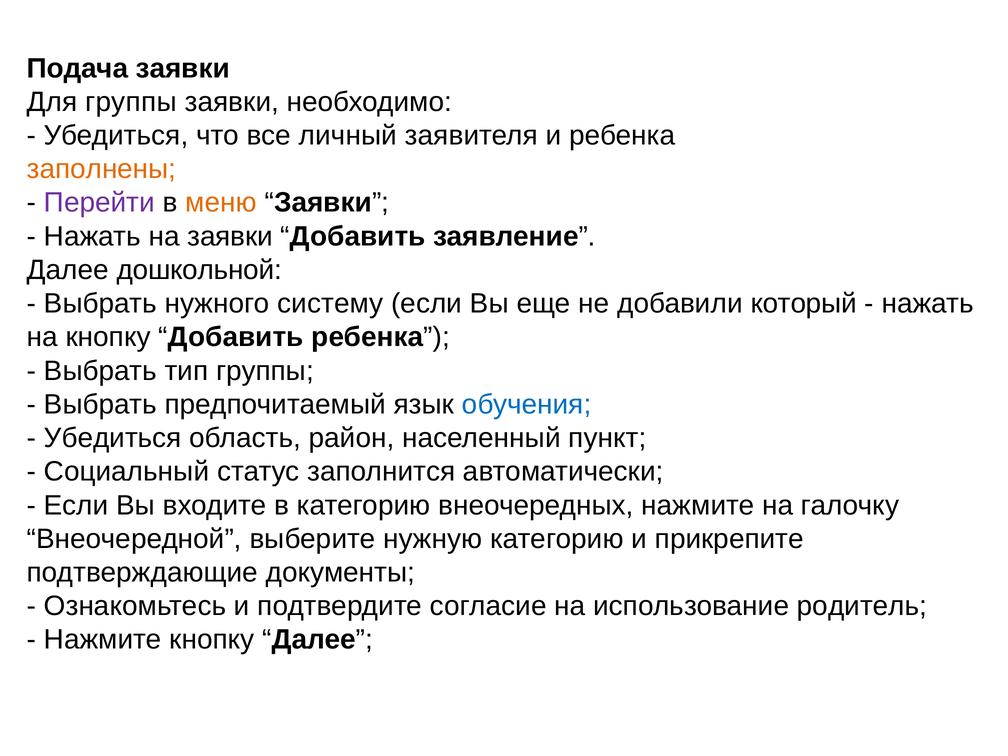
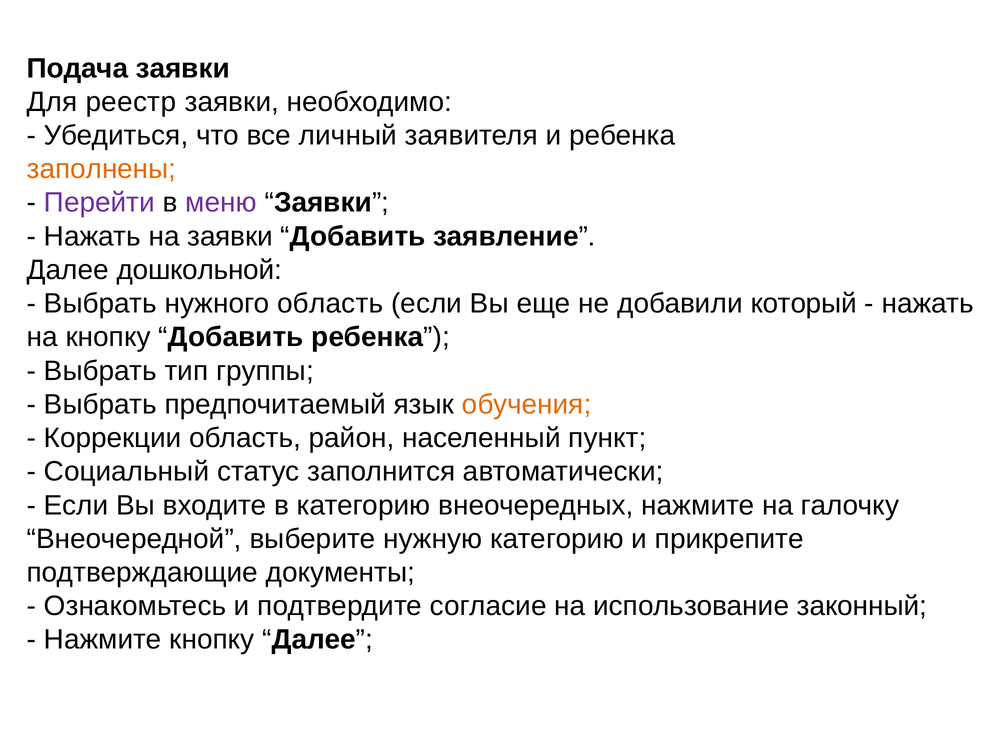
Для группы: группы -> реестр (131, 102)
меню colour: orange -> purple (221, 203)
нужного систему: систему -> область (330, 304)
обучения colour: blue -> orange (527, 404)
Убедиться: Убедиться -> Коррекции (113, 438)
родитель: родитель -> законный (862, 606)
